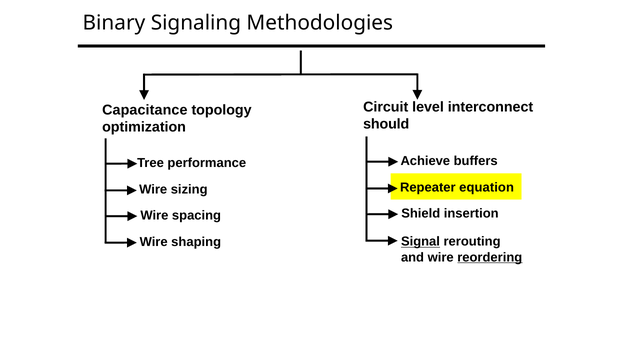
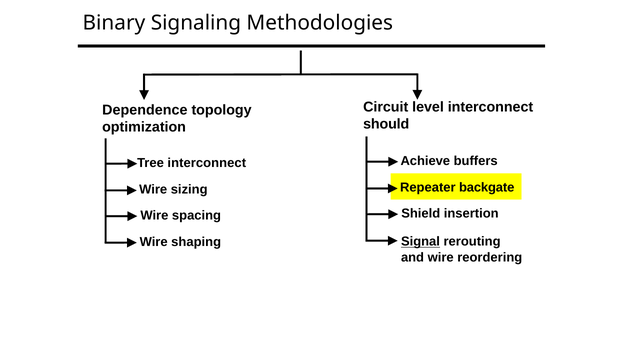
Capacitance: Capacitance -> Dependence (145, 110)
Tree performance: performance -> interconnect (207, 163)
equation: equation -> backgate (487, 188)
reordering underline: present -> none (490, 258)
